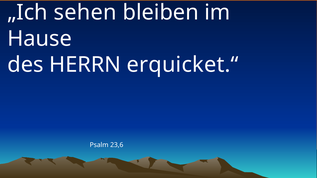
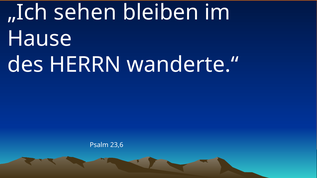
erquicket.“: erquicket.“ -> wanderte.“ (183, 65)
